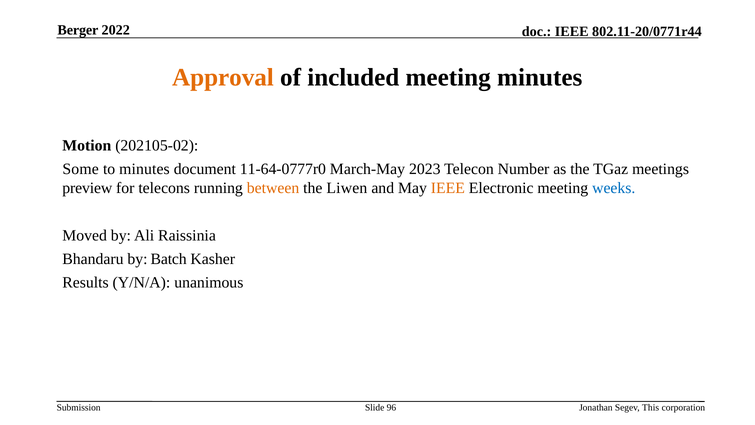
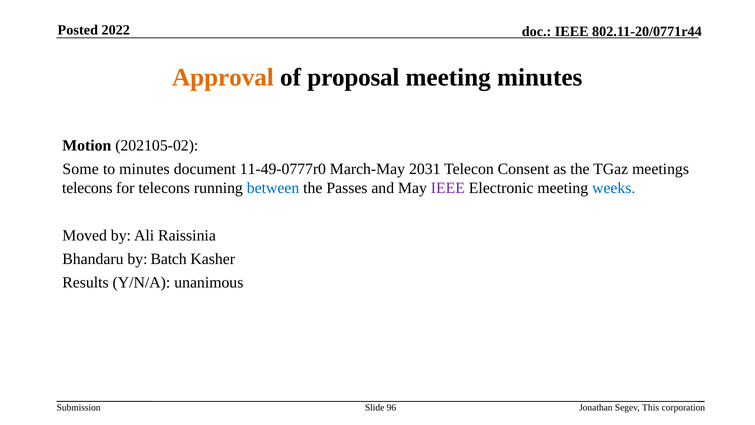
Berger: Berger -> Posted (78, 30)
included: included -> proposal (353, 77)
11-64-0777r0: 11-64-0777r0 -> 11-49-0777r0 (283, 169)
2023: 2023 -> 2031 (425, 169)
Number: Number -> Consent (524, 169)
preview: preview -> telecons (87, 188)
between colour: orange -> blue (273, 188)
Liwen: Liwen -> Passes (347, 188)
IEEE colour: orange -> purple (448, 188)
